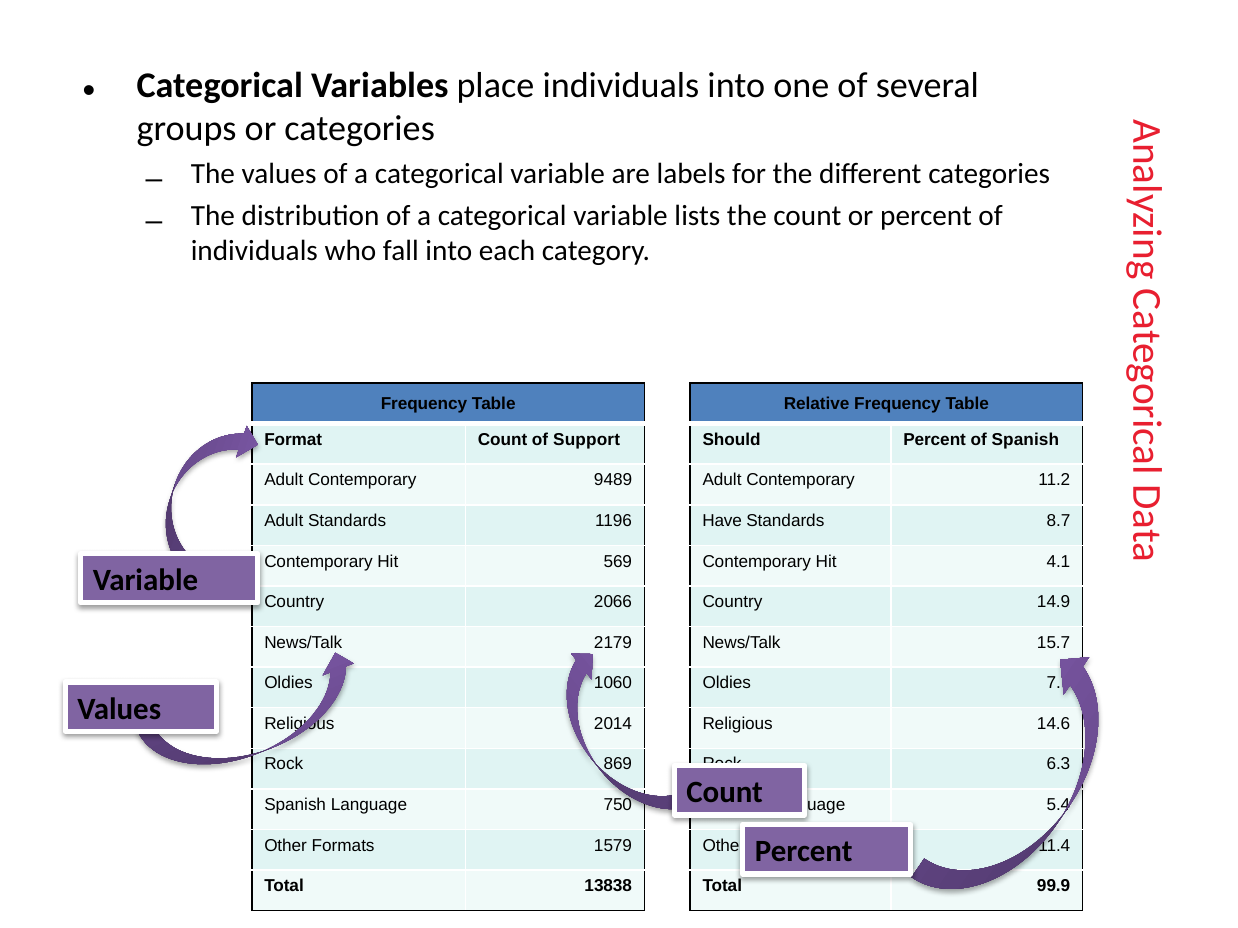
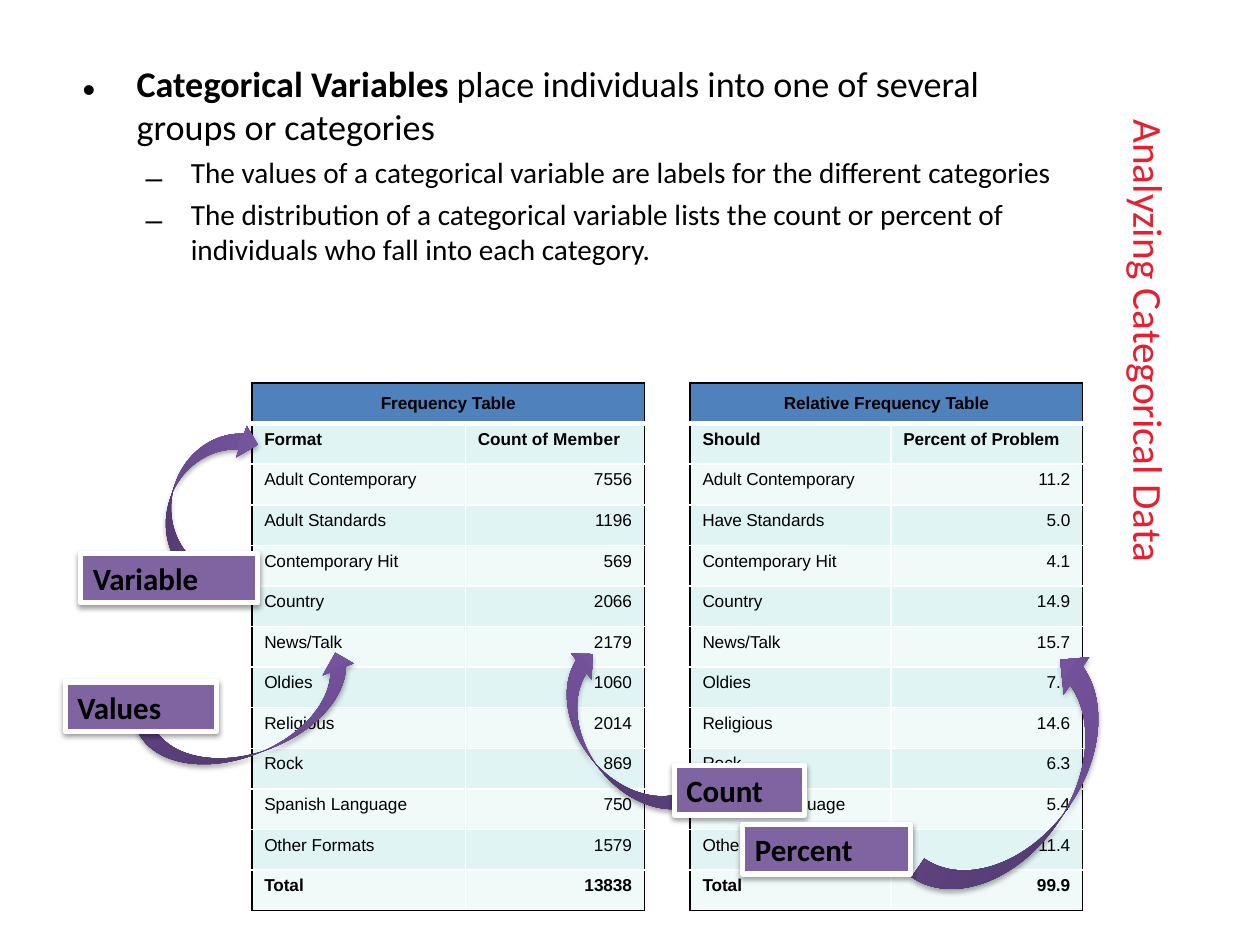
Support: Support -> Member (587, 440)
of Spanish: Spanish -> Problem (1025, 440)
9489: 9489 -> 7556 (613, 480)
8.7: 8.7 -> 5.0 (1058, 521)
